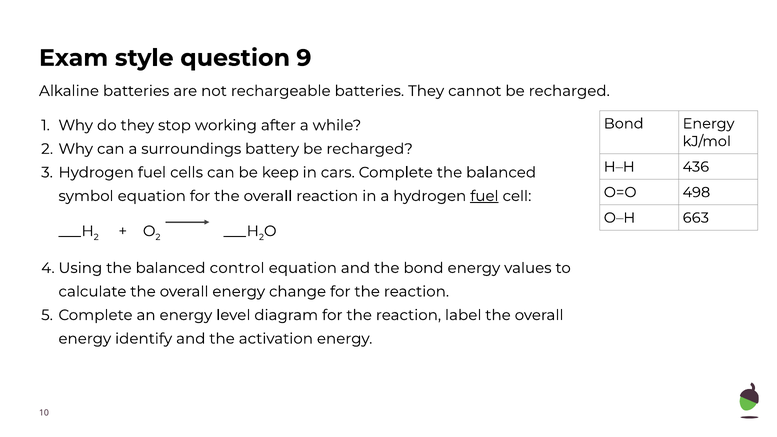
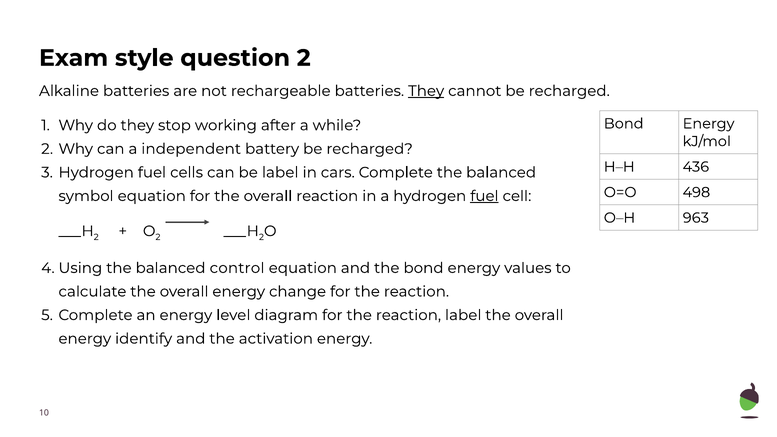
question 9: 9 -> 2 (304, 58)
They underline: none -> present (426, 91)
surroundings: surroundings -> independent (191, 149)
be keep: keep -> label (280, 172)
663: 663 -> 963 (696, 218)
